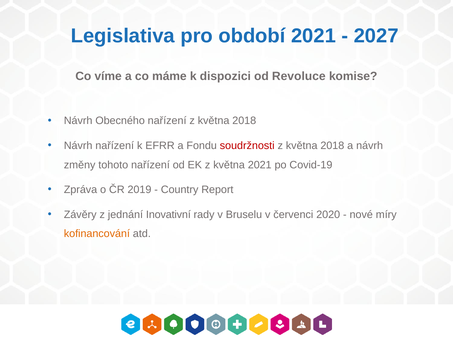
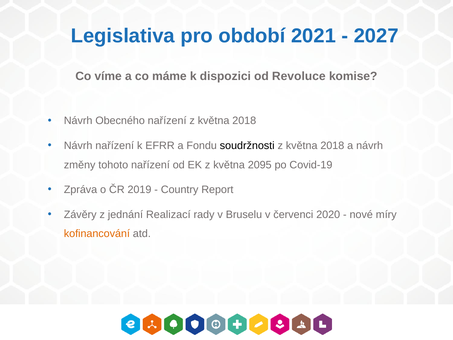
soudržnosti colour: red -> black (247, 145)
května 2021: 2021 -> 2095 (260, 165)
Inovativní: Inovativní -> Realizací (168, 214)
